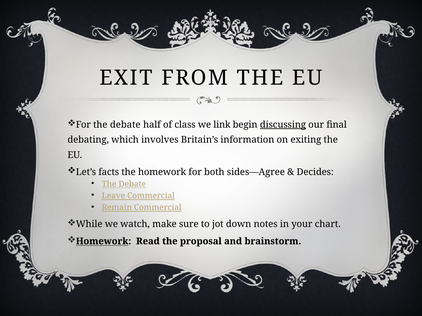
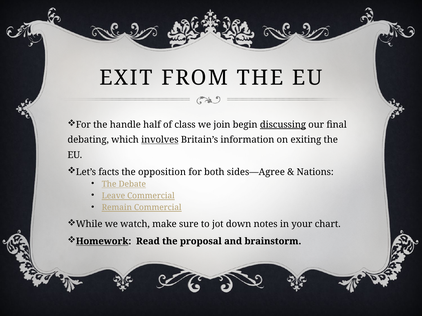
For the debate: debate -> handle (125, 125)
link: link -> join (222, 125)
involves underline: none -> present (160, 140)
the homework: homework -> opposition (162, 172)
Decides: Decides -> Nations (315, 172)
